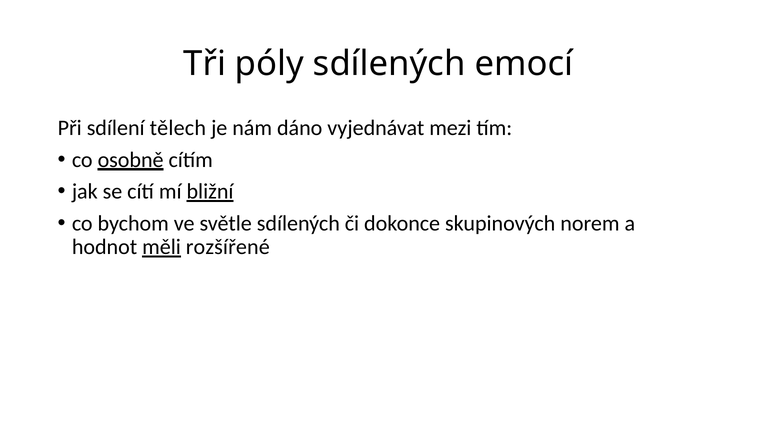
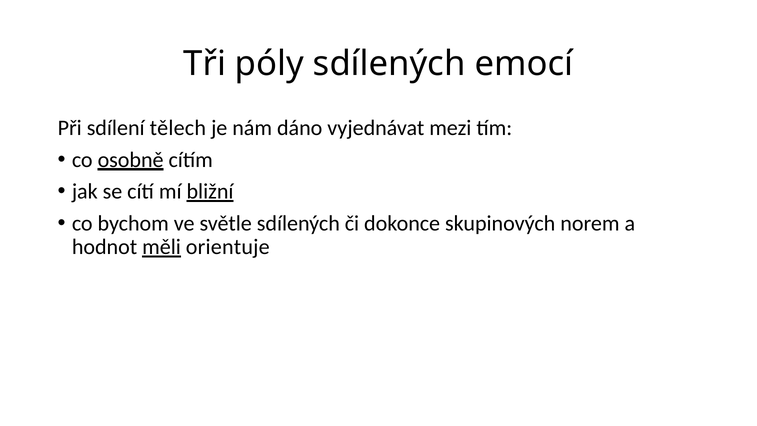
rozšířené: rozšířené -> orientuje (228, 247)
